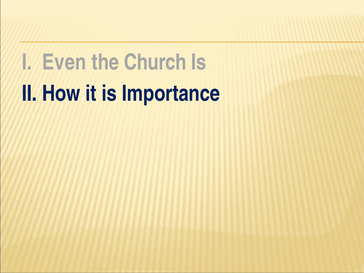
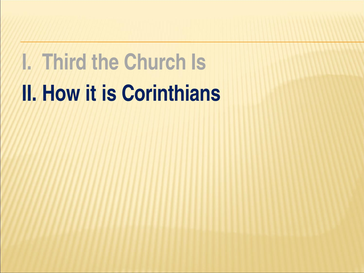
Even: Even -> Third (64, 62)
Importance: Importance -> Corinthians (171, 93)
